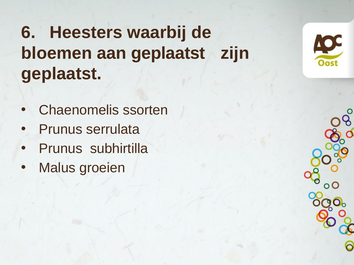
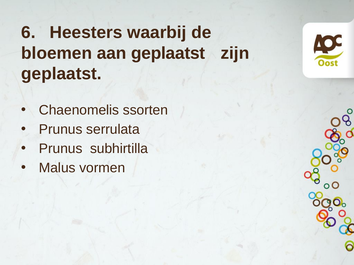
groeien: groeien -> vormen (102, 168)
